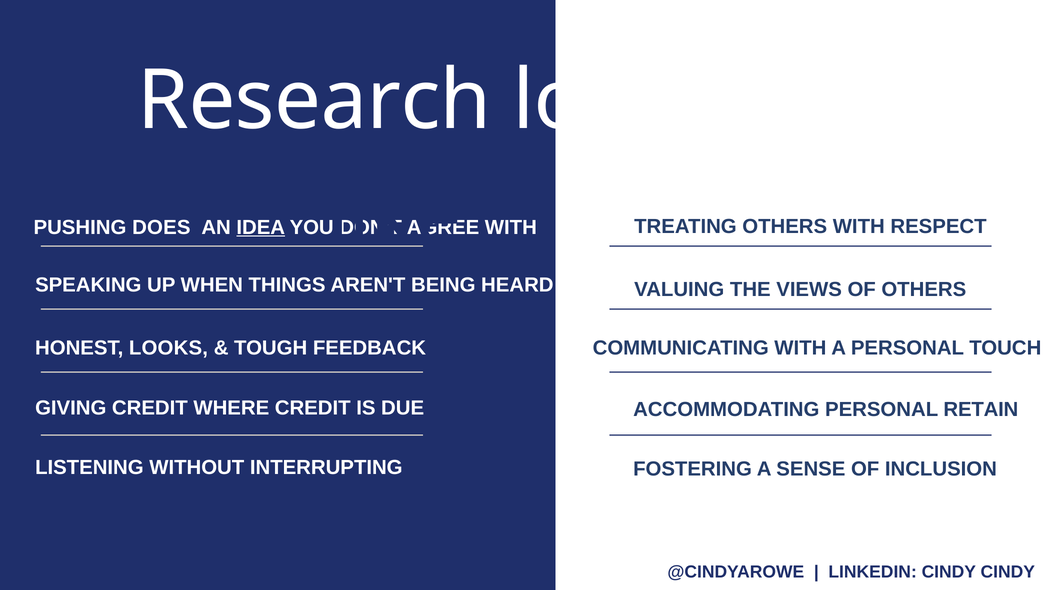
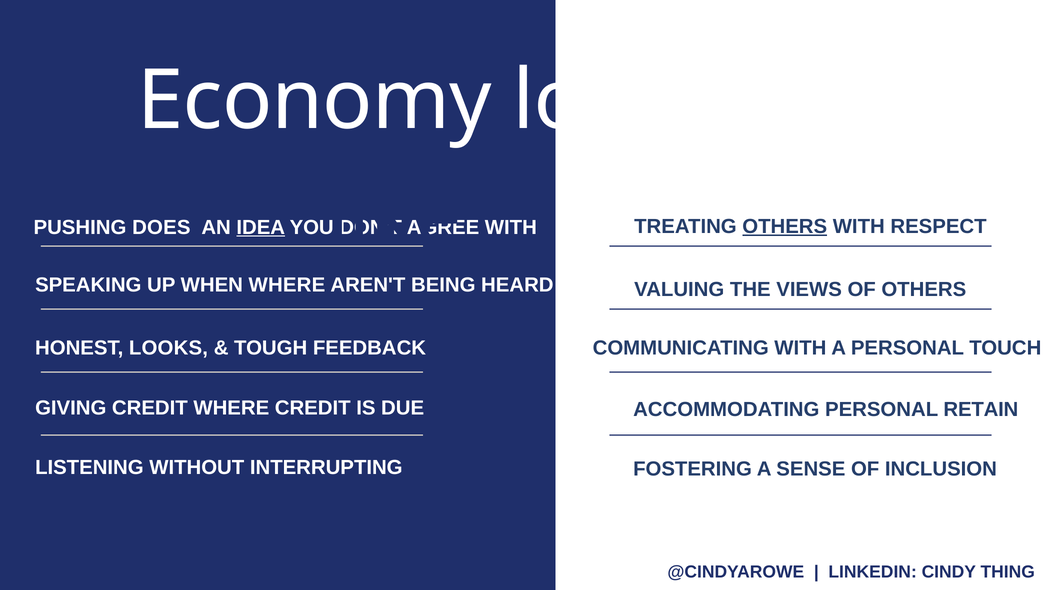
Research: Research -> Economy (314, 101)
OTHERS underline: none -> present (785, 227)
WHEN THINGS: THINGS -> WHERE (287, 285)
CINDY CINDY: CINDY -> THING (1008, 572)
